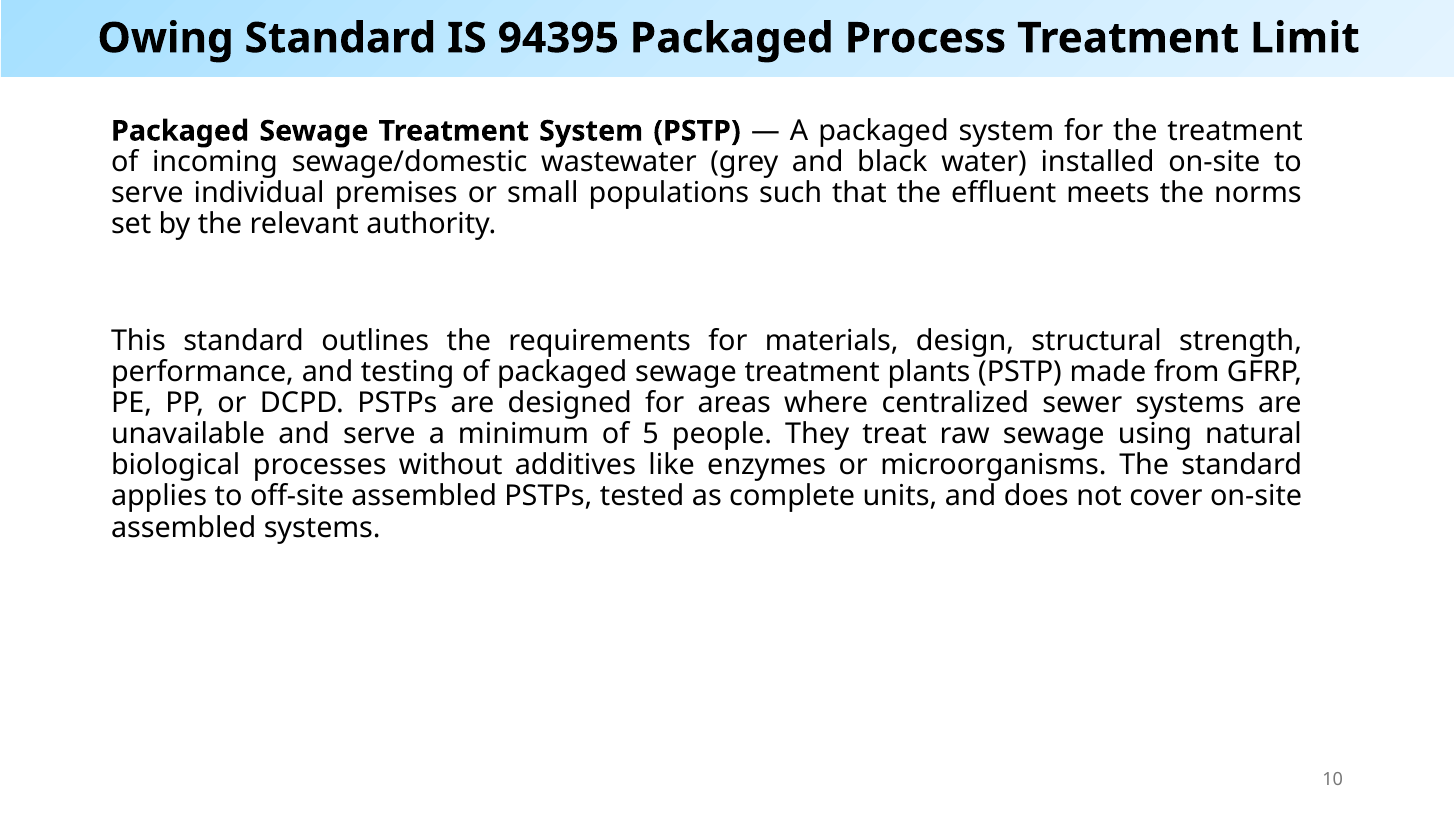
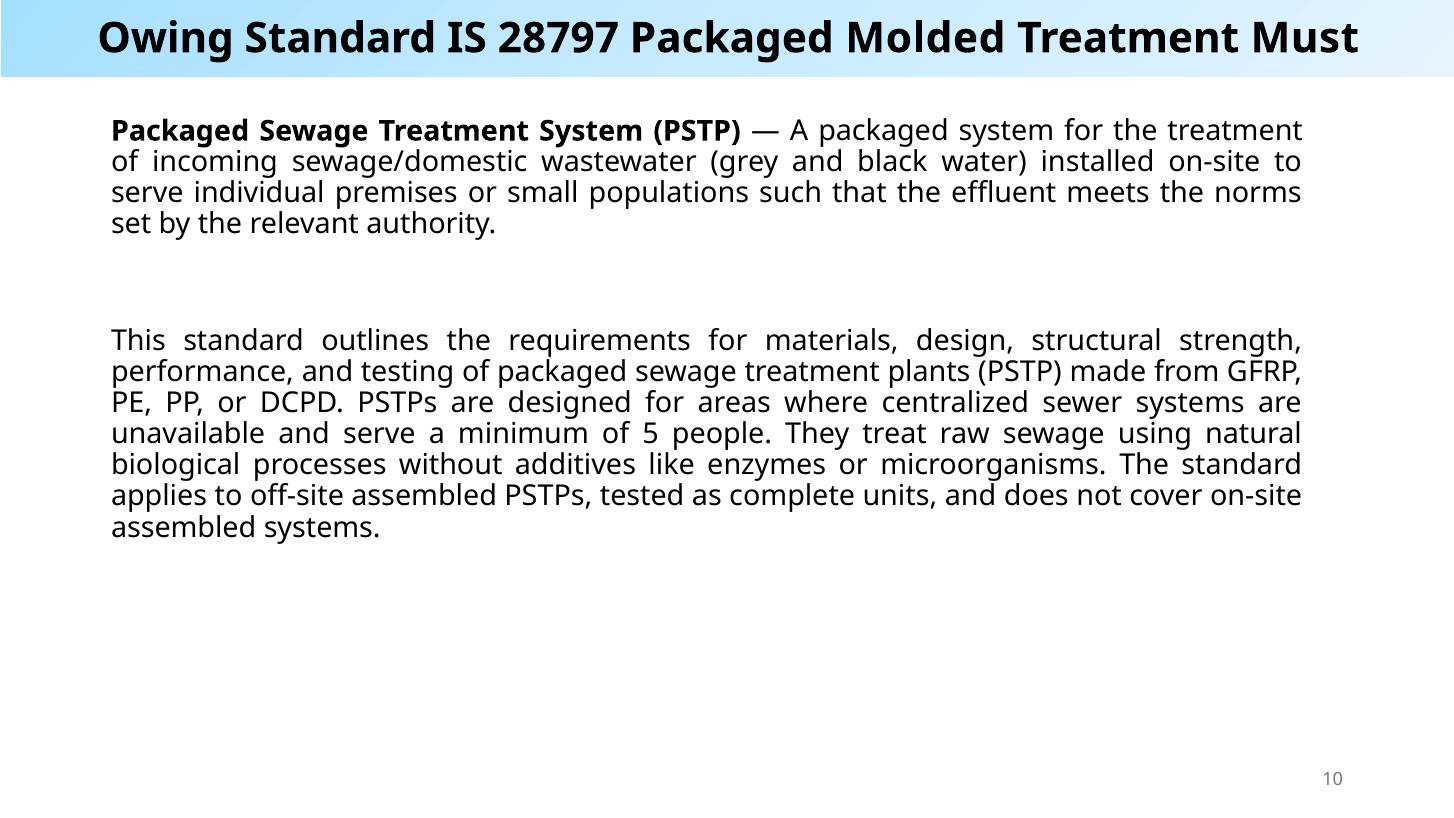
94395: 94395 -> 28797 (558, 38)
Process: Process -> Molded (925, 38)
Limit: Limit -> Must (1305, 38)
